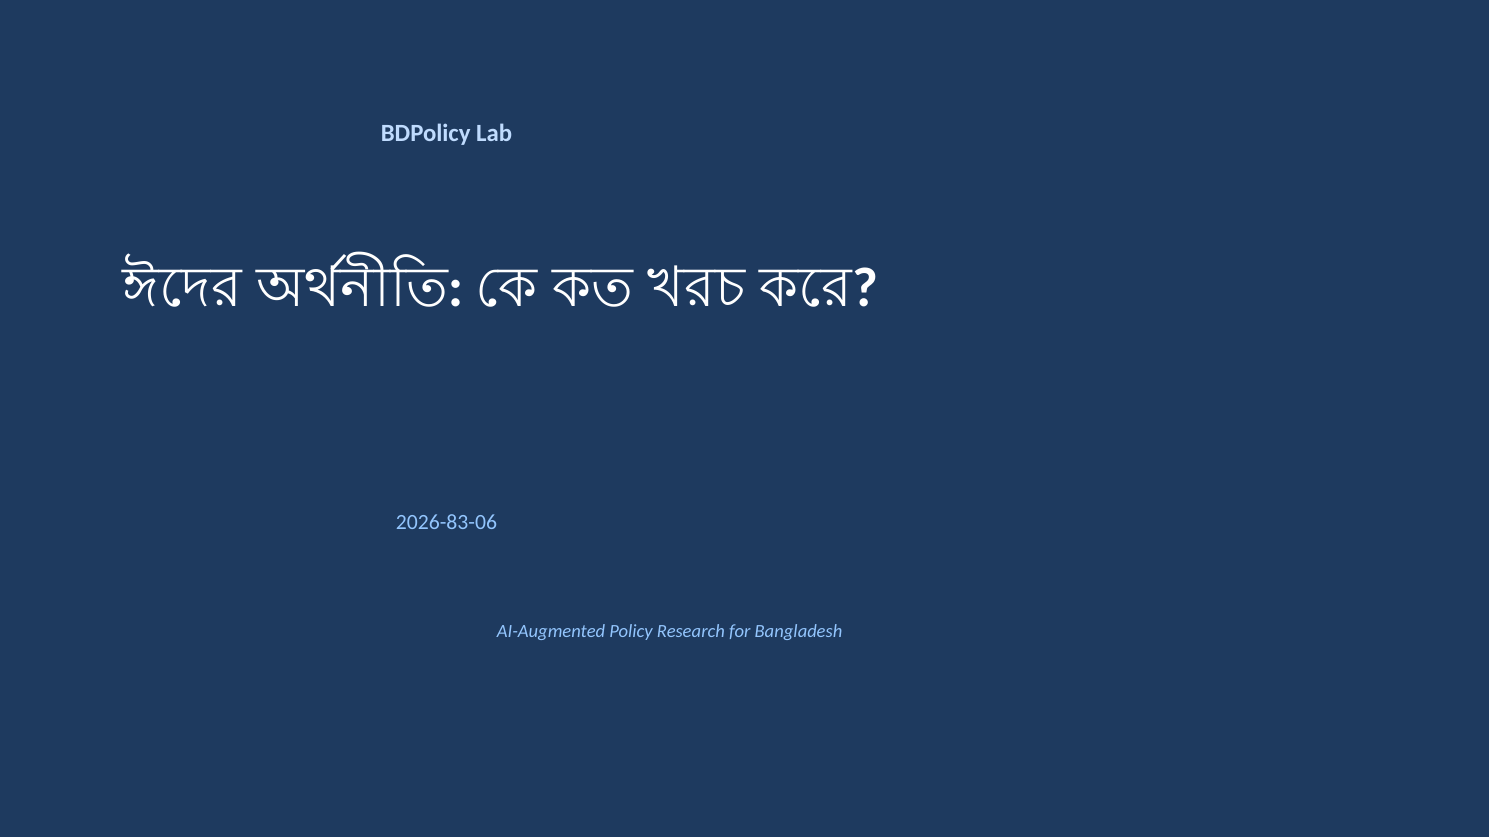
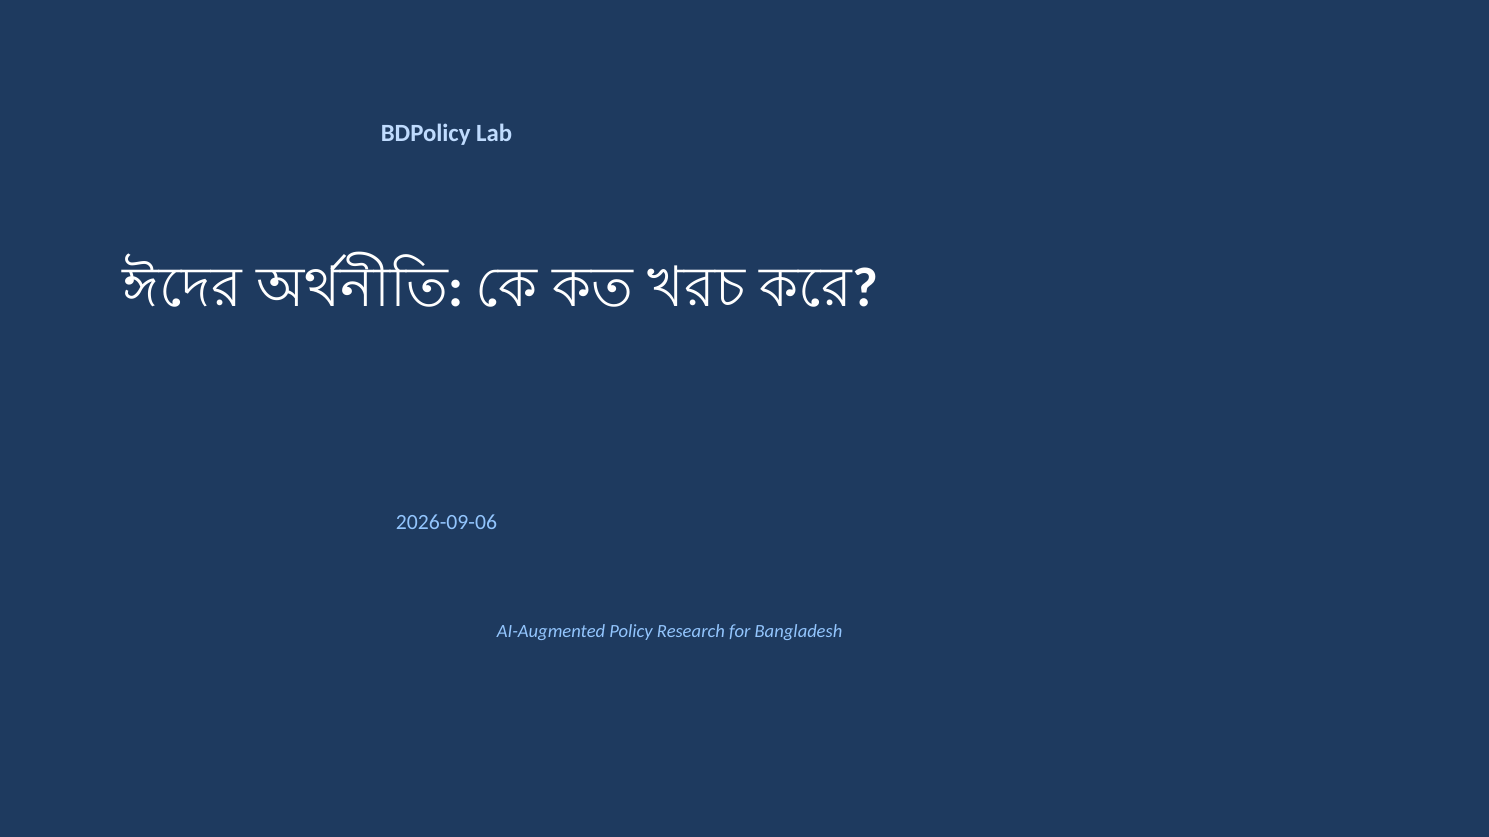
2026-83-06: 2026-83-06 -> 2026-09-06 (446, 523)
